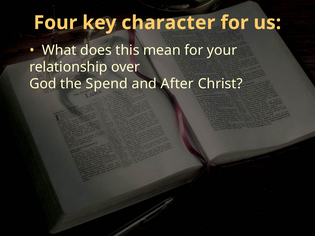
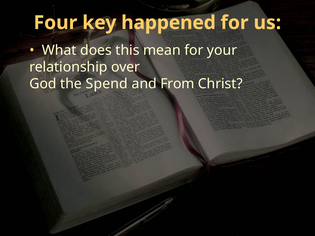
character: character -> happened (169, 23)
After: After -> From (177, 84)
